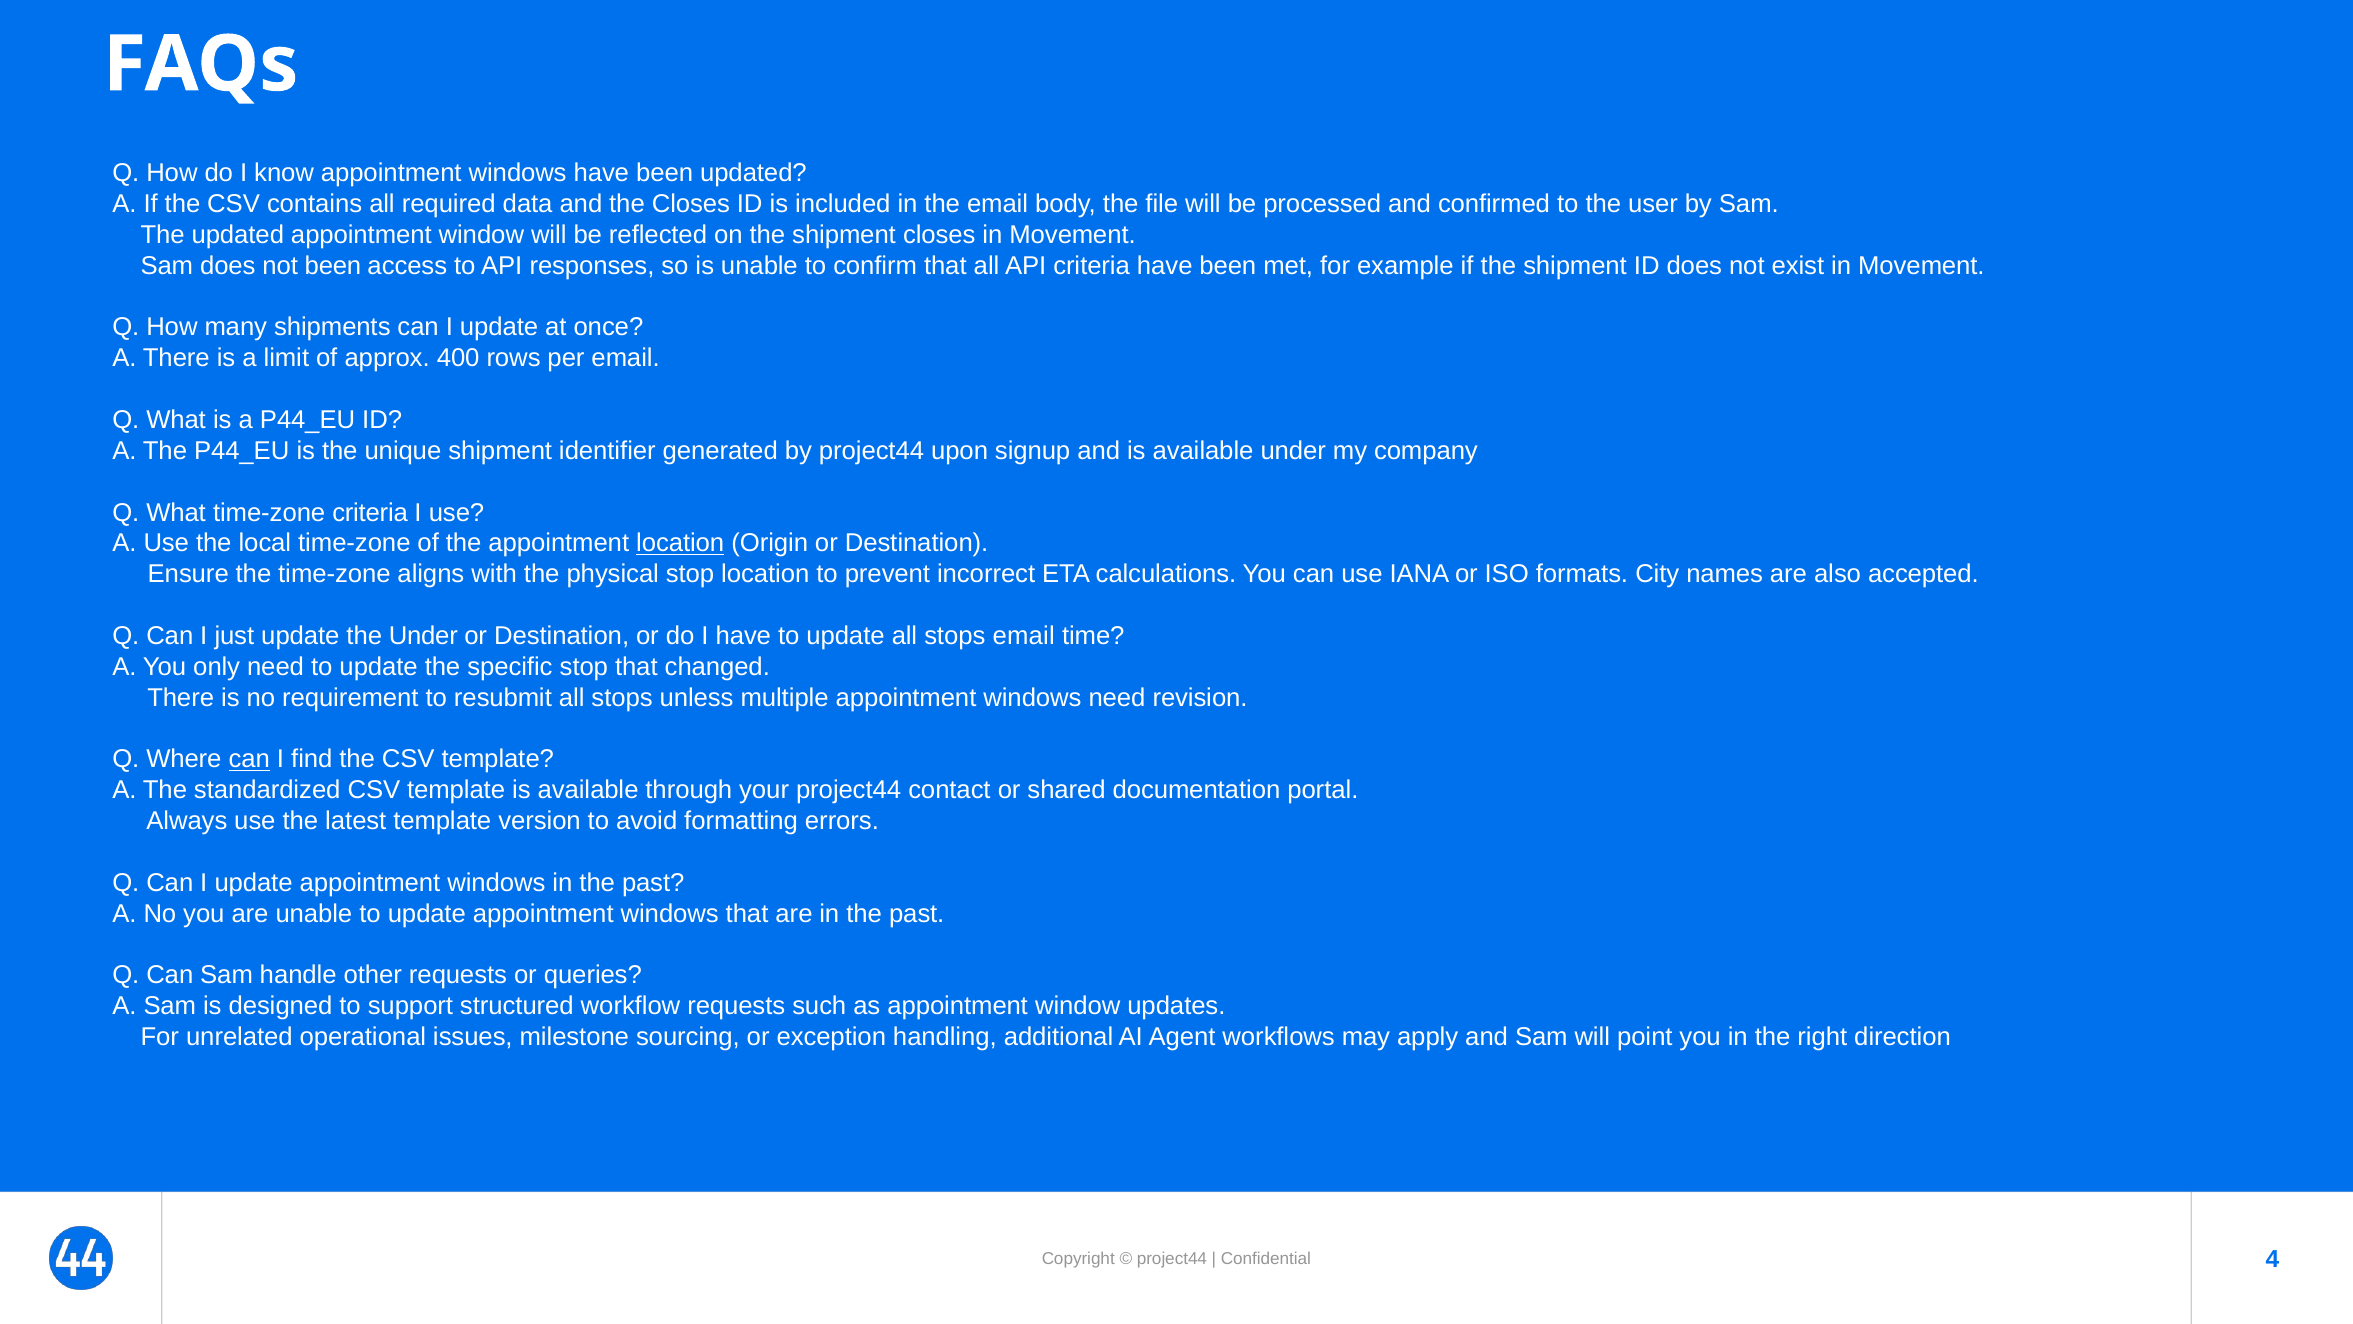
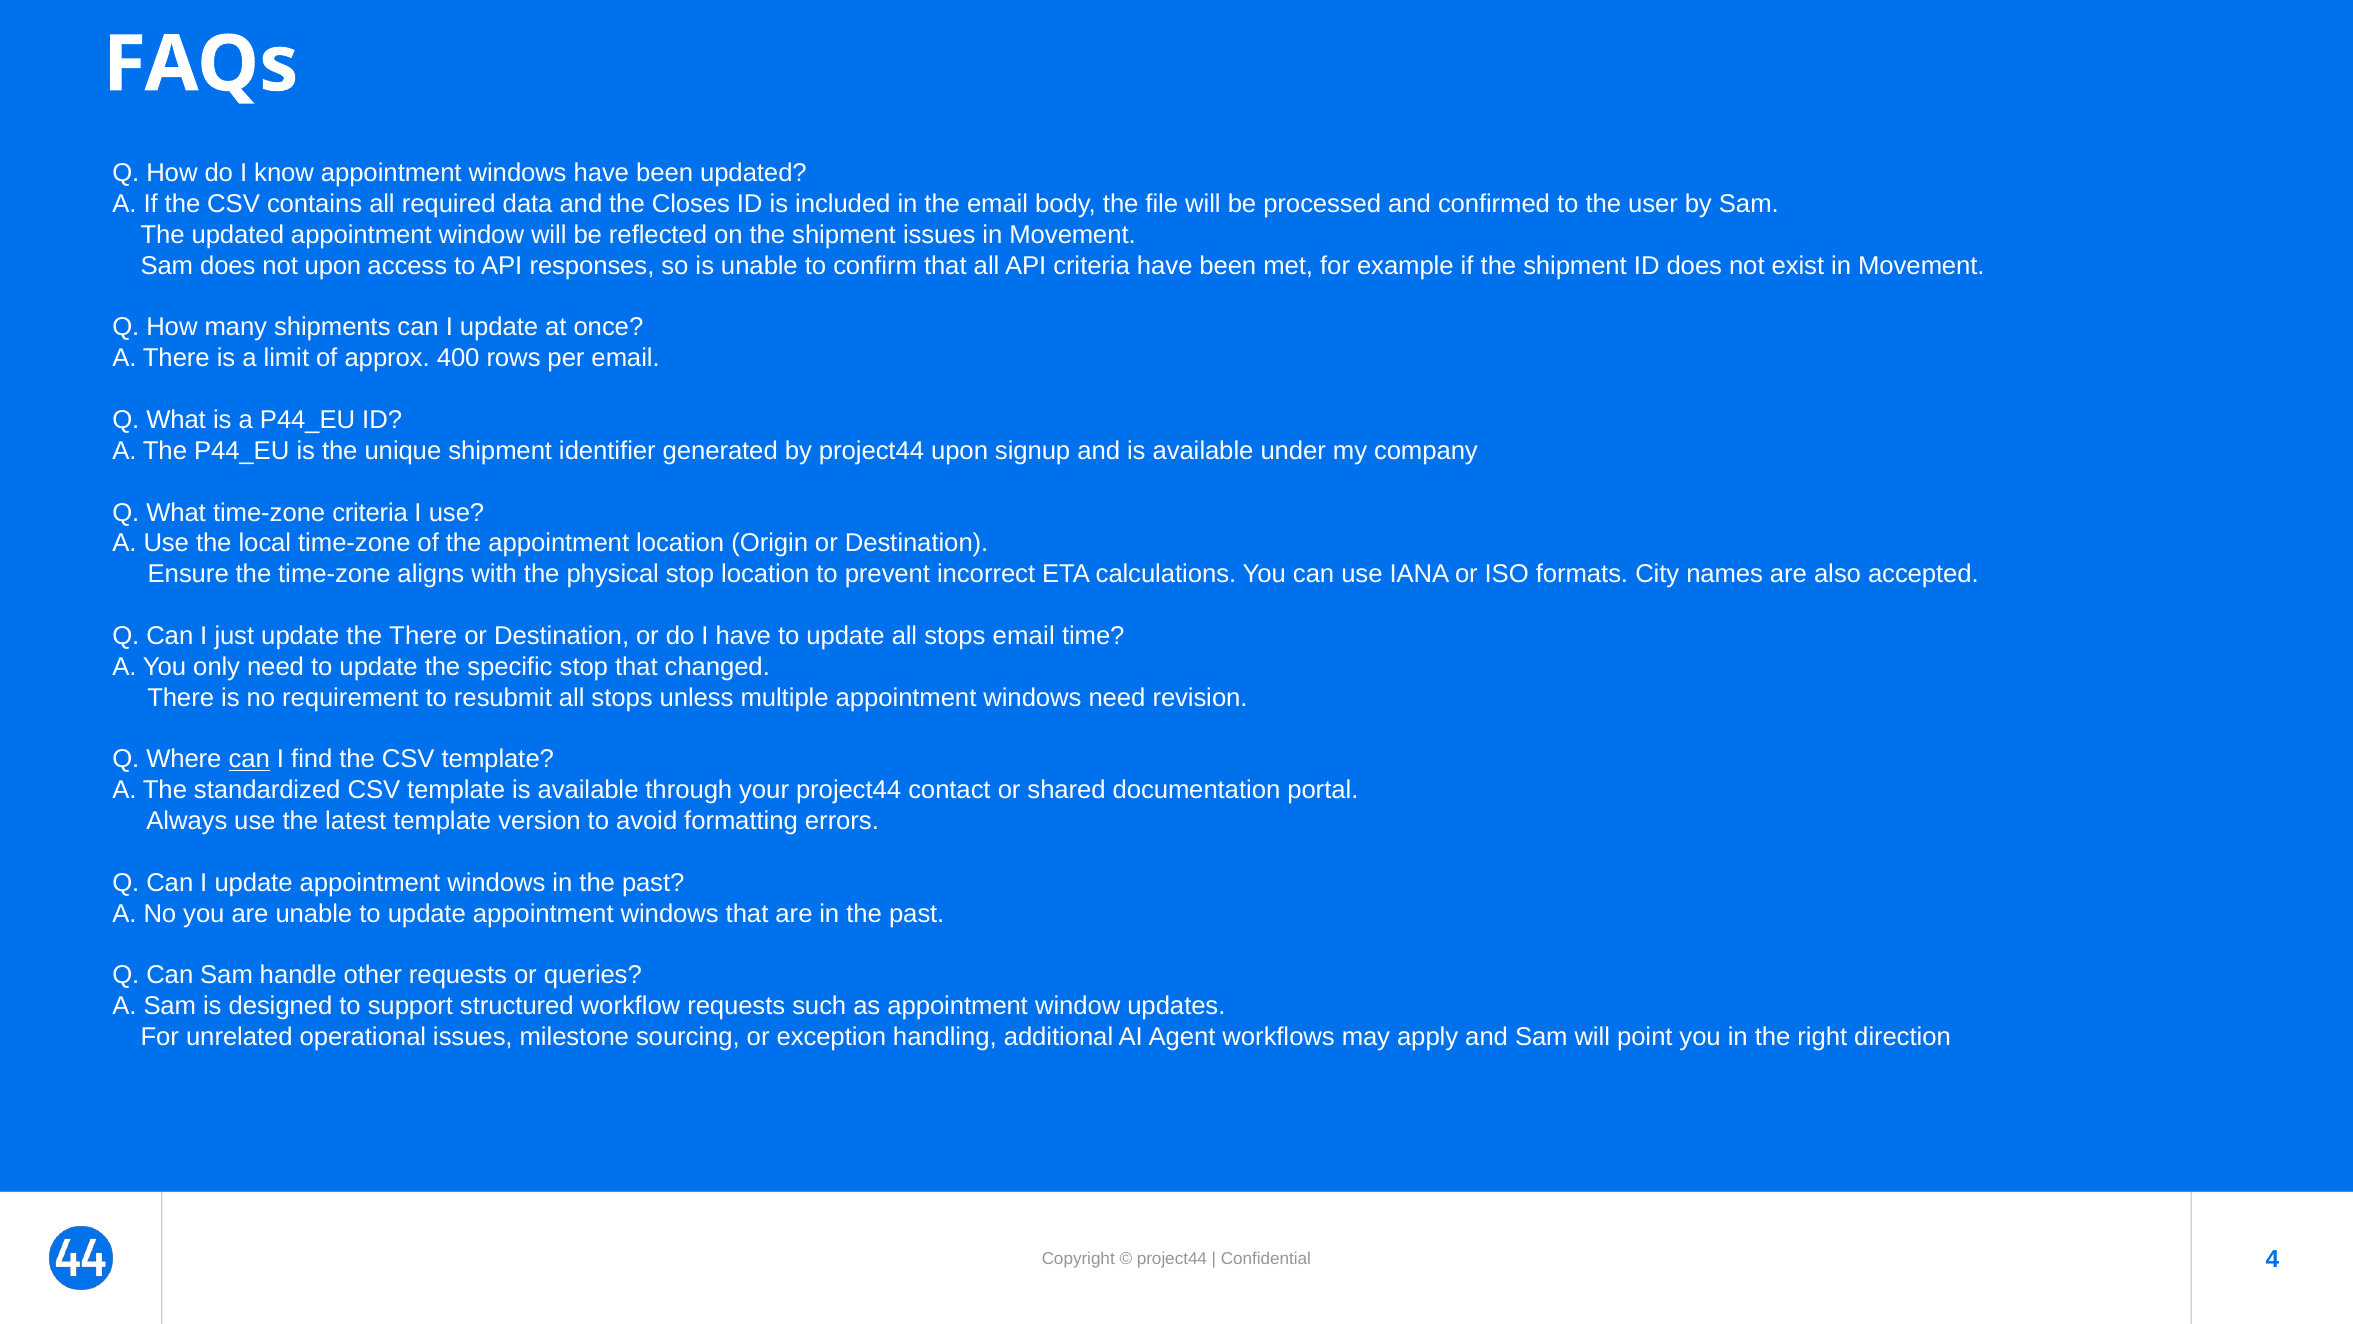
shipment closes: closes -> issues (939, 235)
not been: been -> upon (333, 266)
location underline: present -> none (680, 543)
the Under: Under -> There (423, 636)
